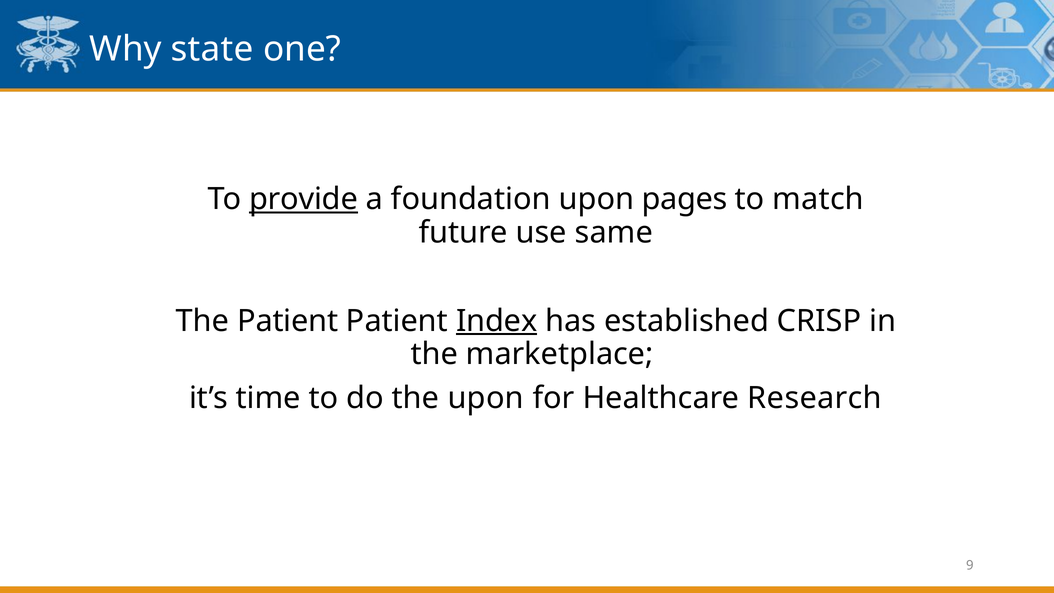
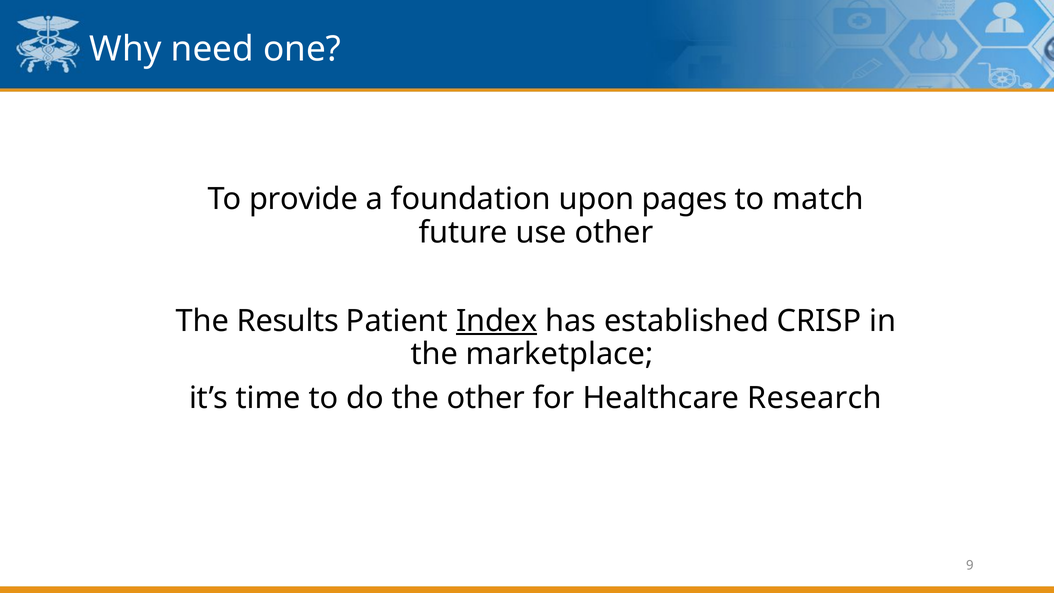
state: state -> need (212, 49)
provide underline: present -> none (304, 199)
use same: same -> other (614, 232)
The Patient: Patient -> Results (288, 321)
the upon: upon -> other (486, 398)
